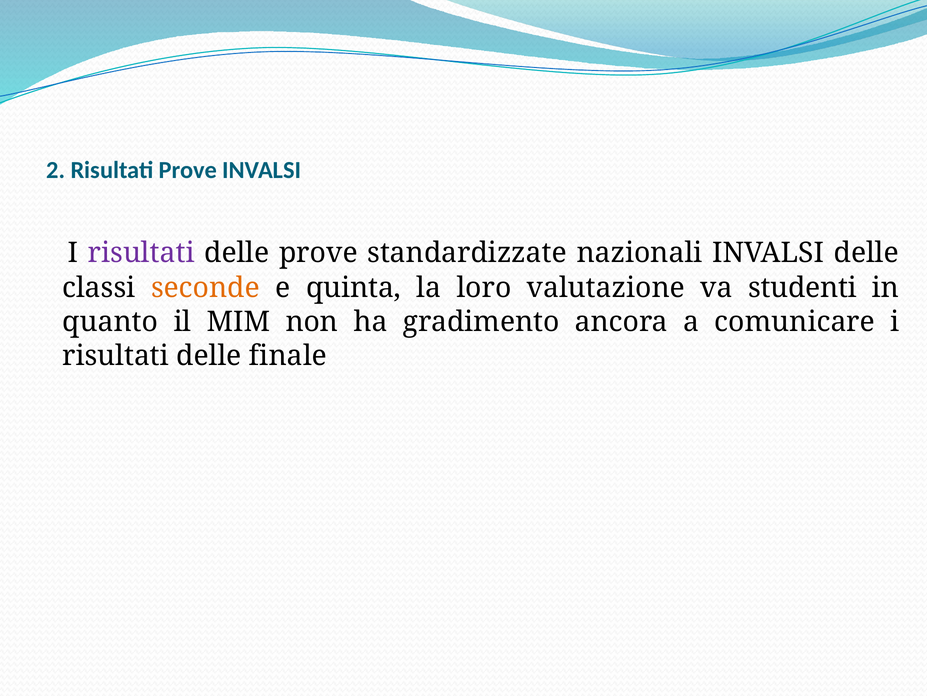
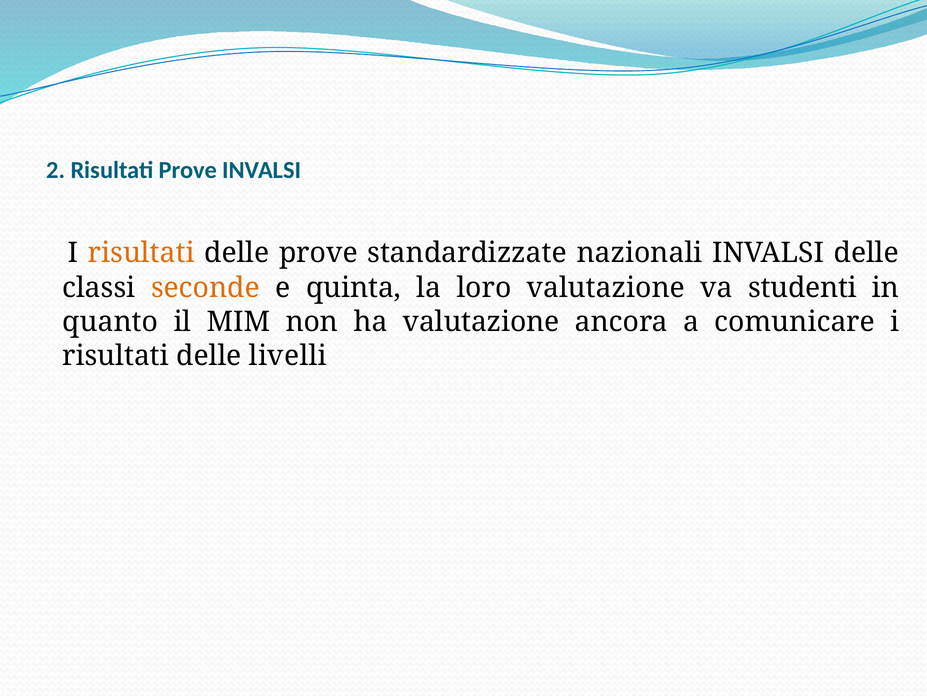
risultati colour: purple -> orange (141, 253)
ha gradimento: gradimento -> valutazione (481, 322)
finale: finale -> livelli (288, 356)
